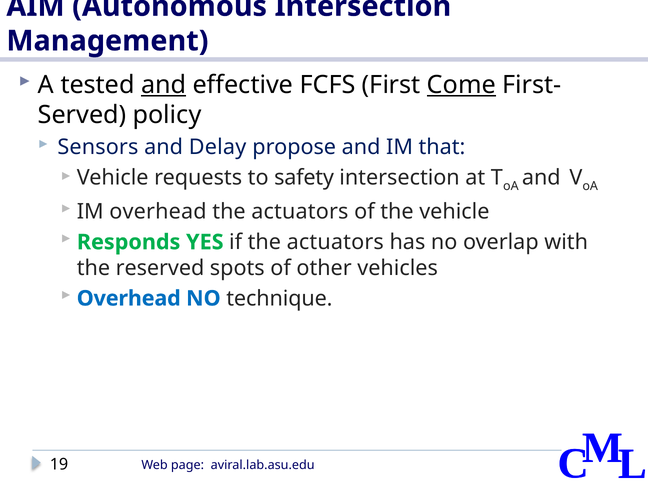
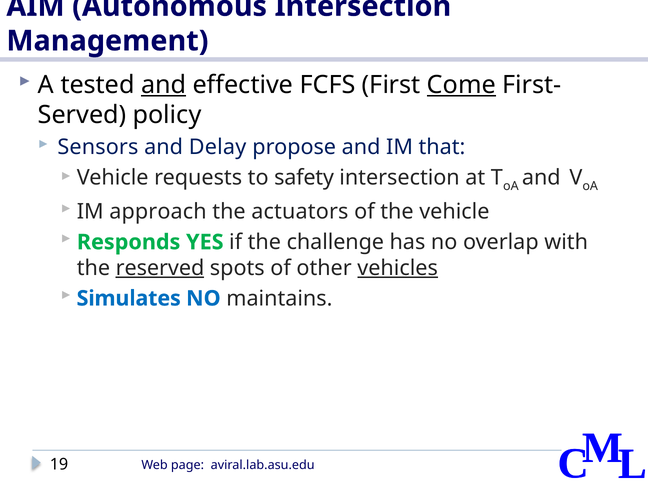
IM overhead: overhead -> approach (158, 212)
if the actuators: actuators -> challenge (335, 242)
reserved underline: none -> present (160, 268)
vehicles underline: none -> present (398, 268)
Overhead: Overhead -> Simulates (129, 298)
technique: technique -> maintains (279, 298)
